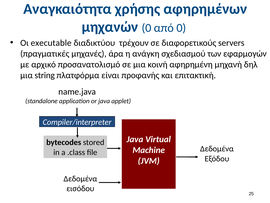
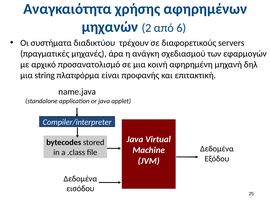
μηχανών 0: 0 -> 2 (146, 28)
από 0: 0 -> 6 (181, 28)
executable: executable -> συστήματα (51, 43)
